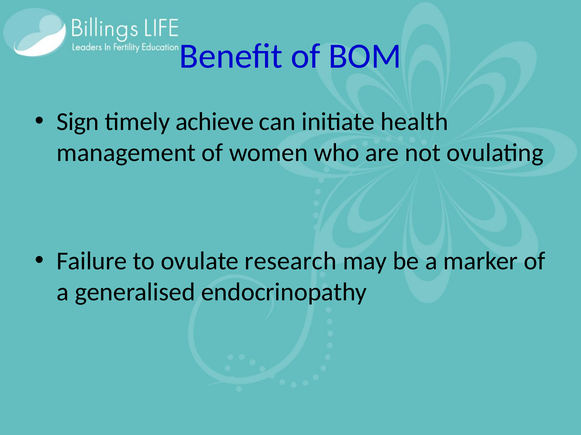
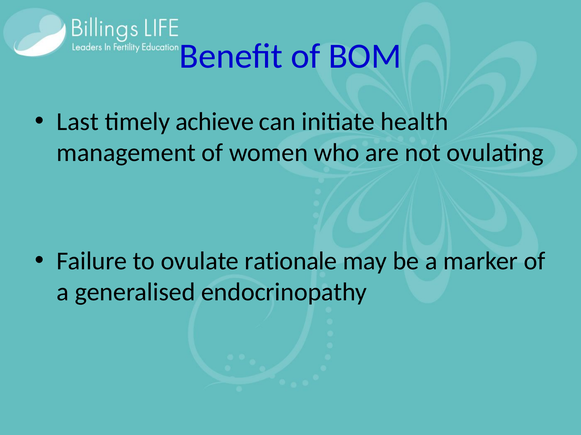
Sign: Sign -> Last (78, 122)
research: research -> rationale (291, 261)
